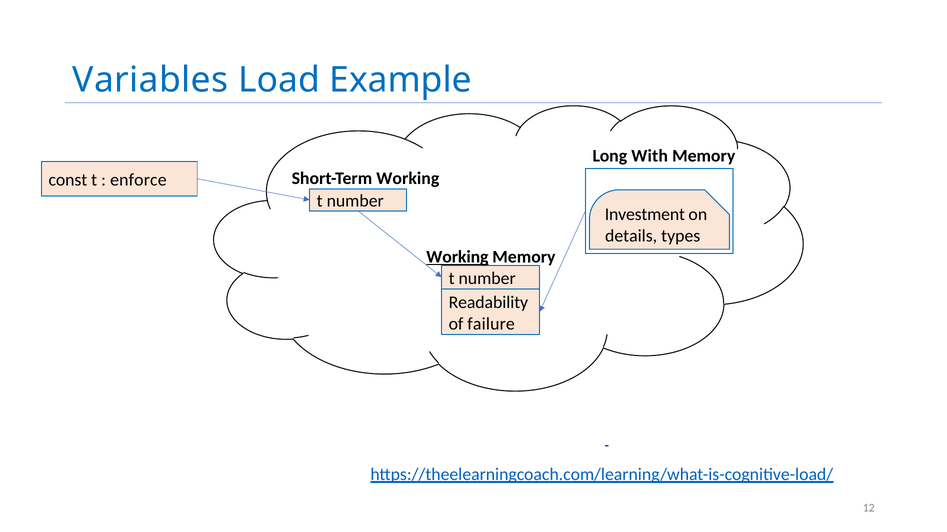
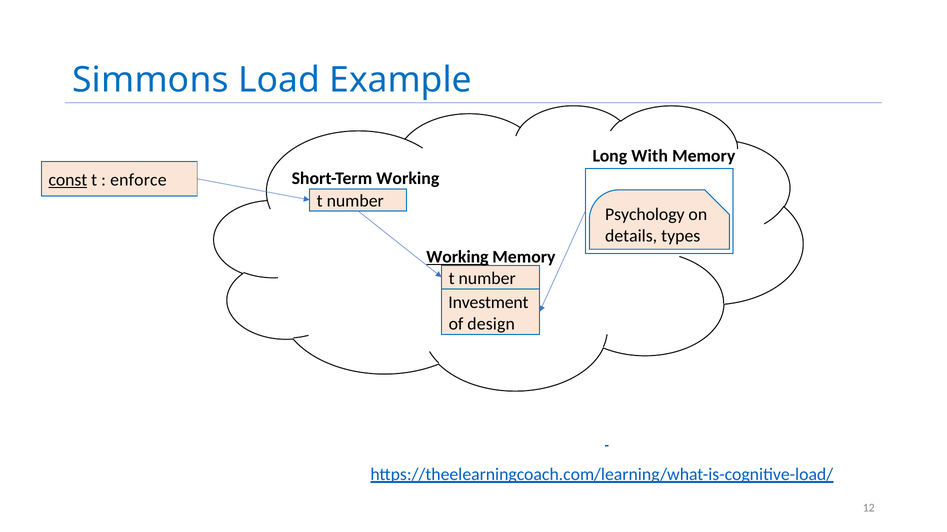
Variables: Variables -> Simmons (151, 80)
const underline: none -> present (68, 180)
Investment: Investment -> Psychology (645, 215)
Readability: Readability -> Investment (488, 303)
failure: failure -> design (491, 324)
